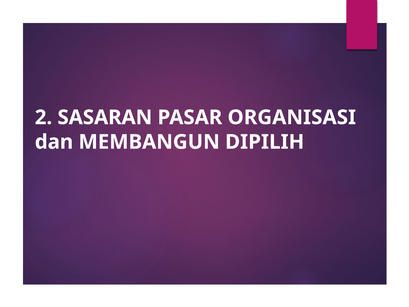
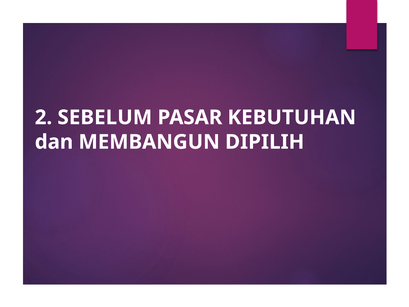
SASARAN: SASARAN -> SEBELUM (105, 117)
ORGANISASI: ORGANISASI -> KEBUTUHAN (292, 117)
